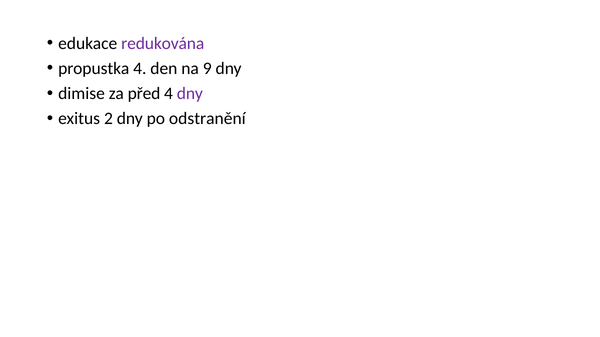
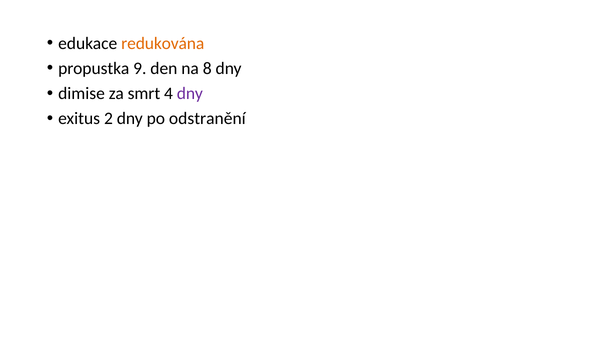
redukována colour: purple -> orange (163, 43)
propustka 4: 4 -> 9 (140, 69)
9: 9 -> 8 (207, 69)
před: před -> smrt (144, 94)
